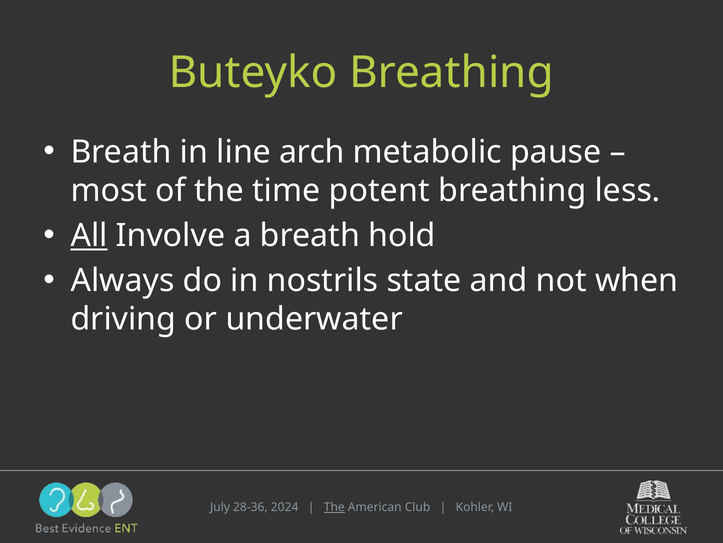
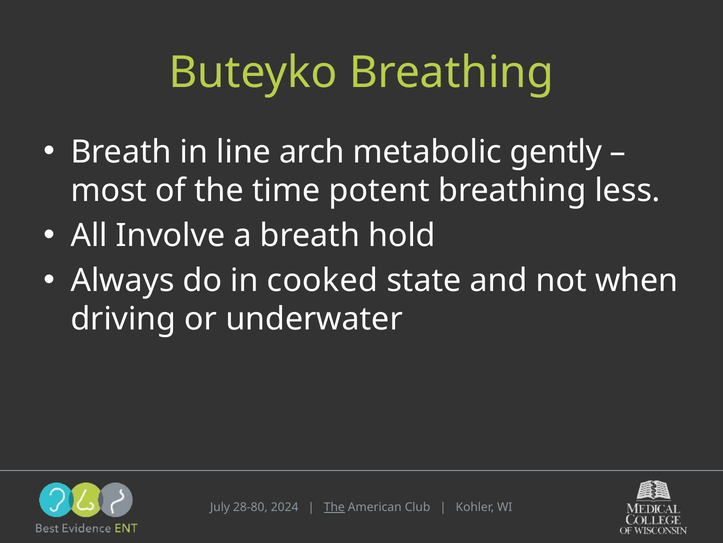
pause: pause -> gently (556, 152)
All underline: present -> none (89, 235)
nostrils: nostrils -> cooked (322, 280)
28-36: 28-36 -> 28-80 (250, 507)
